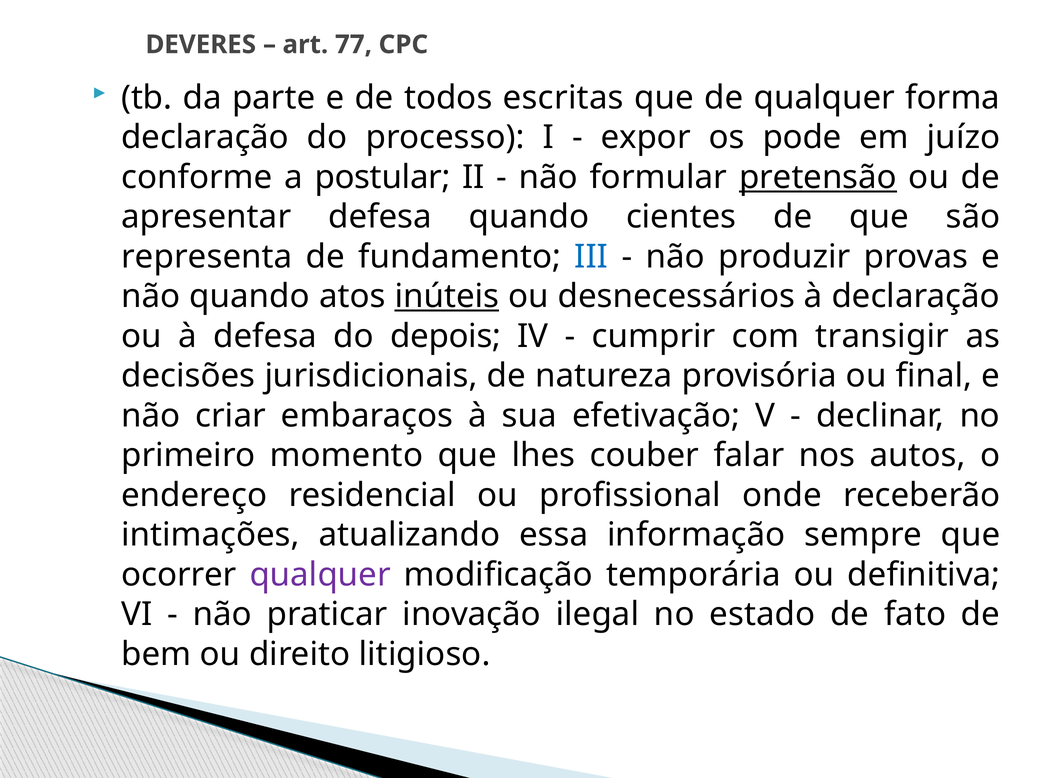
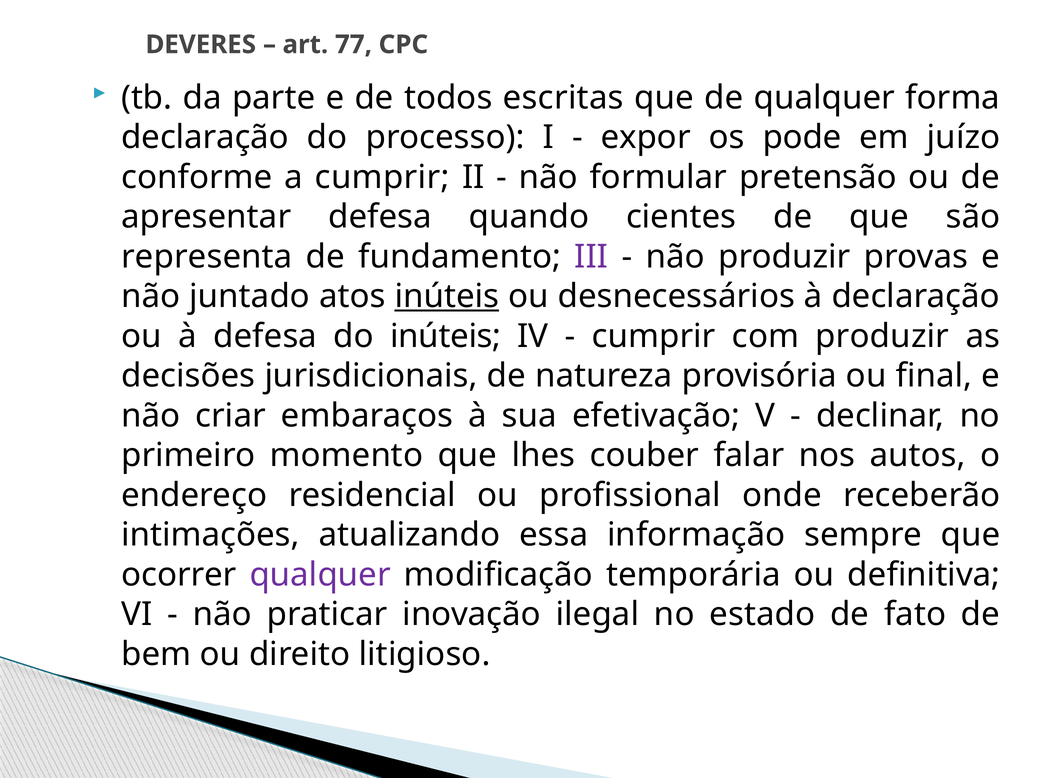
a postular: postular -> cumprir (382, 177)
pretensão underline: present -> none (818, 177)
III colour: blue -> purple (591, 257)
não quando: quando -> juntado (250, 297)
do depois: depois -> inúteis (446, 336)
com transigir: transigir -> produzir (882, 336)
